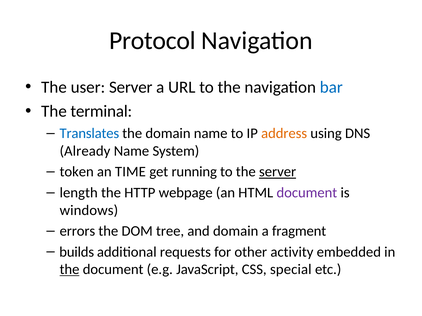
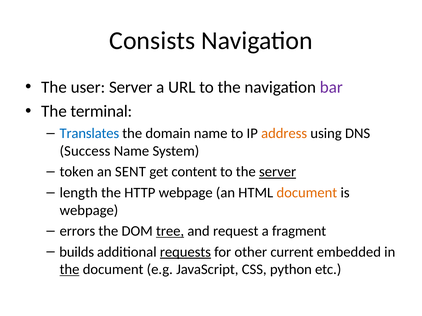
Protocol: Protocol -> Consists (152, 41)
bar colour: blue -> purple (331, 87)
Already: Already -> Success (85, 151)
TIME: TIME -> SENT (130, 172)
running: running -> content (194, 172)
document colour: purple -> orange (307, 193)
windows: windows -> webpage (89, 211)
tree underline: none -> present (170, 231)
and domain: domain -> request (236, 231)
requests underline: none -> present (185, 252)
activity: activity -> current (292, 252)
special: special -> python (291, 270)
